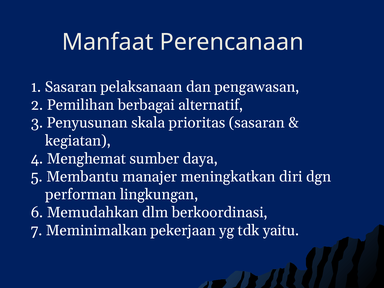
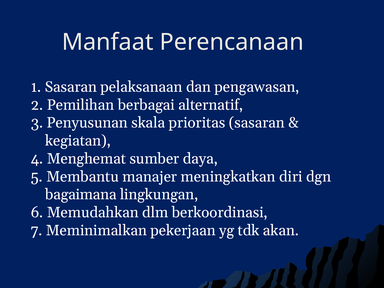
performan: performan -> bagaimana (81, 195)
yaitu: yaitu -> akan (281, 230)
